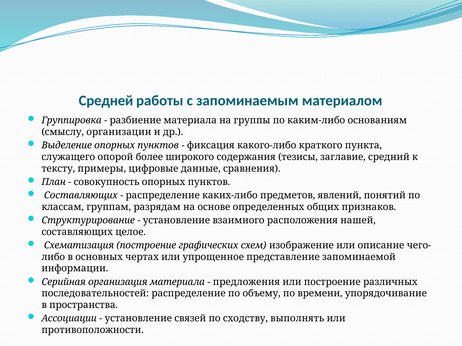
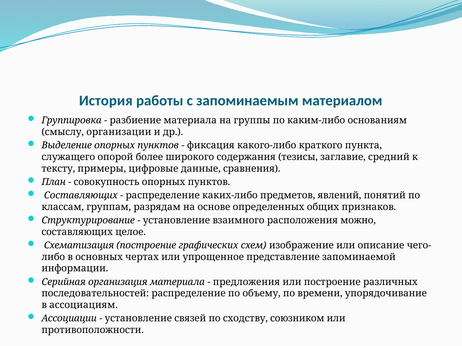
Средней: Средней -> История (106, 101)
нашей: нашей -> можно (358, 221)
пространства: пространства -> ассоциациям (84, 305)
выполнять: выполнять -> союзником (297, 319)
